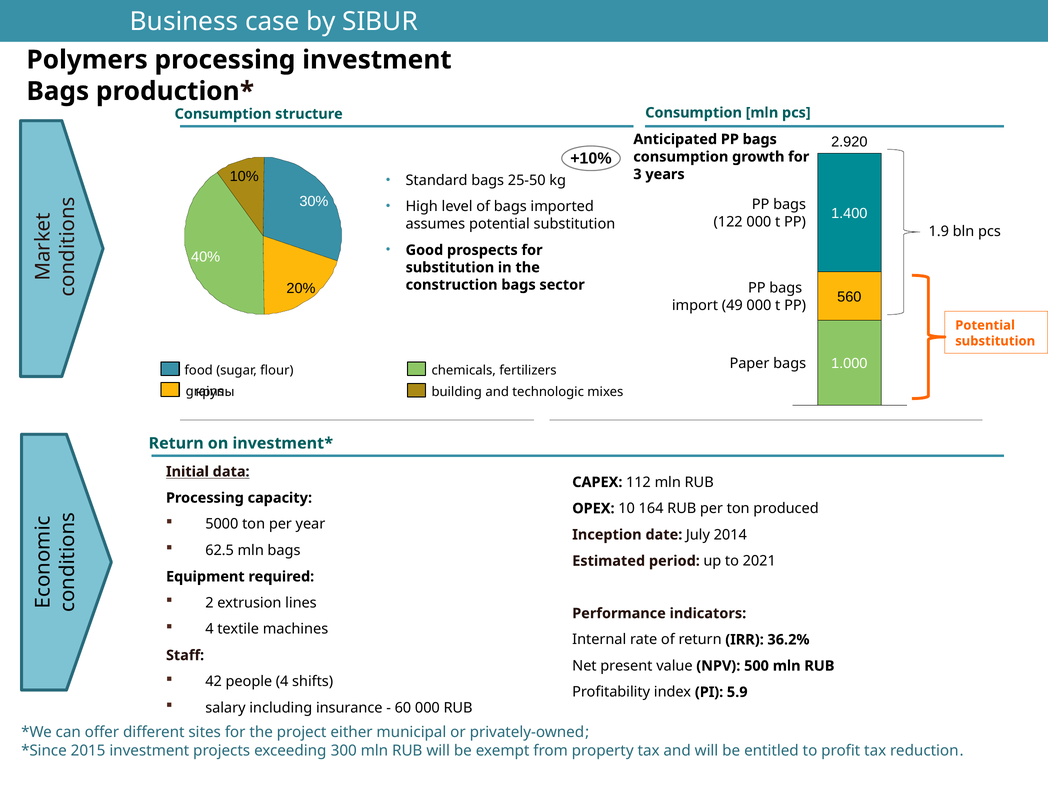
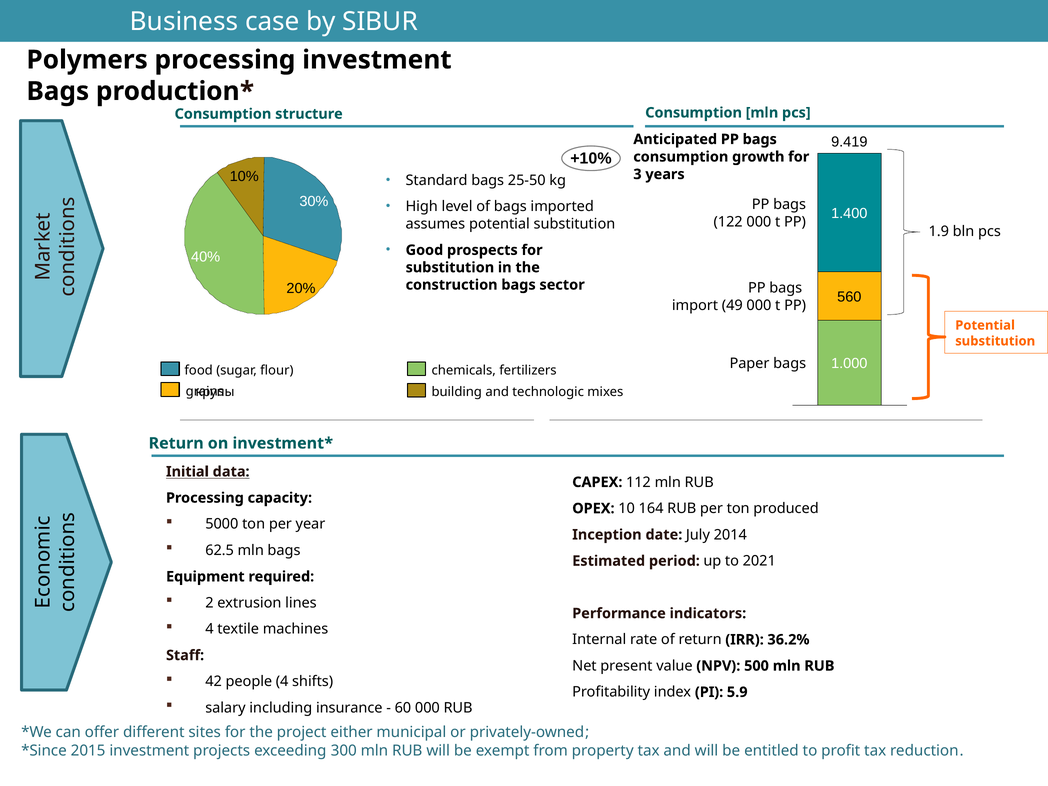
2.920: 2.920 -> 9.419 (849, 142)
